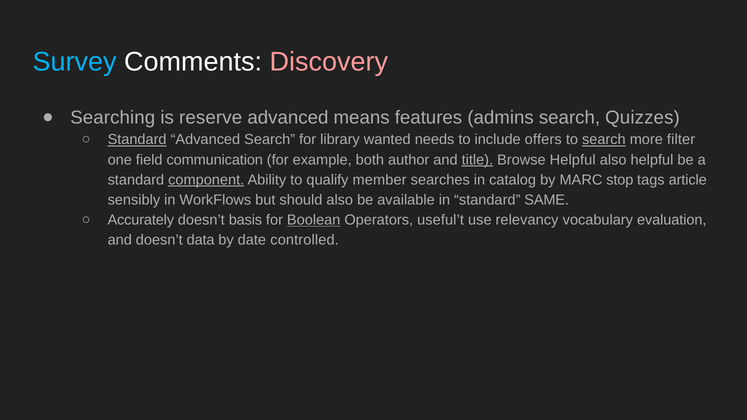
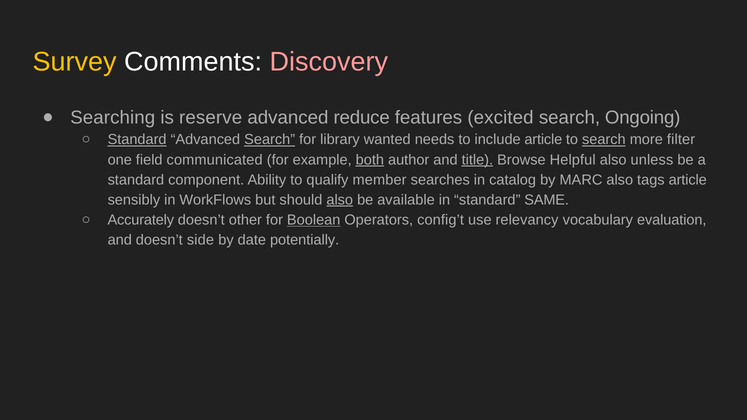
Survey colour: light blue -> yellow (75, 62)
means: means -> reduce (362, 117)
admins: admins -> excited (500, 117)
Quizzes: Quizzes -> Ongoing (643, 117)
Search underline: none -> present (270, 140)
include offers: offers -> article (543, 140)
communication: communication -> communicated (215, 160)
both underline: none -> present (370, 160)
also helpful: helpful -> unless (652, 160)
component underline: present -> none (206, 180)
MARC stop: stop -> also (620, 180)
also underline: none -> present (340, 200)
basis: basis -> other (245, 220)
useful’t: useful’t -> config’t (441, 220)
data: data -> side (200, 240)
controlled: controlled -> potentially (305, 240)
